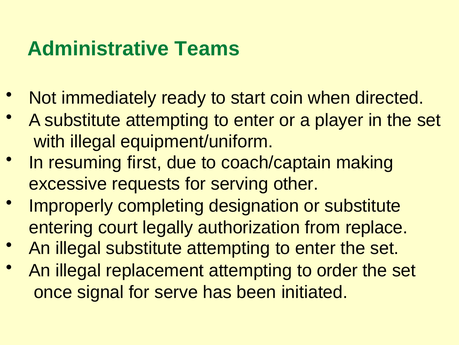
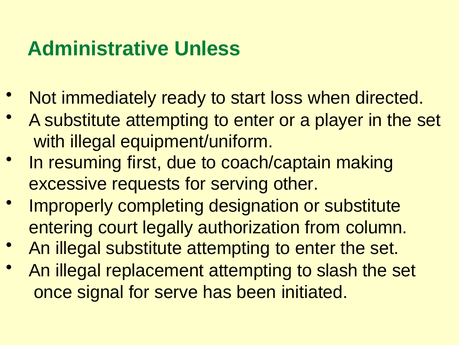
Teams: Teams -> Unless (207, 49)
coin: coin -> loss (287, 98)
replace: replace -> column (377, 227)
order: order -> slash (337, 270)
